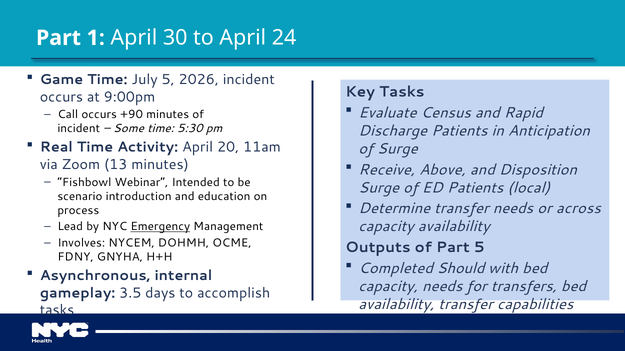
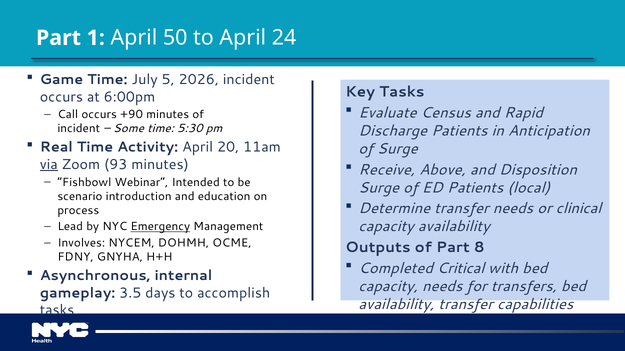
30: 30 -> 50 (175, 38)
9:00pm: 9:00pm -> 6:00pm (129, 97)
via underline: none -> present (49, 165)
13: 13 -> 93 (116, 165)
across: across -> clinical (579, 209)
Part 5: 5 -> 8 (479, 248)
Should: Should -> Critical (461, 269)
